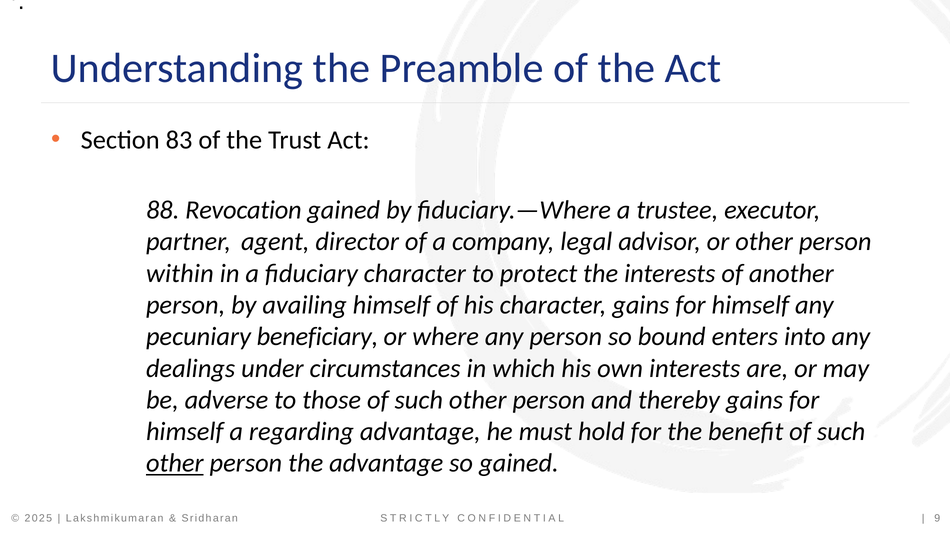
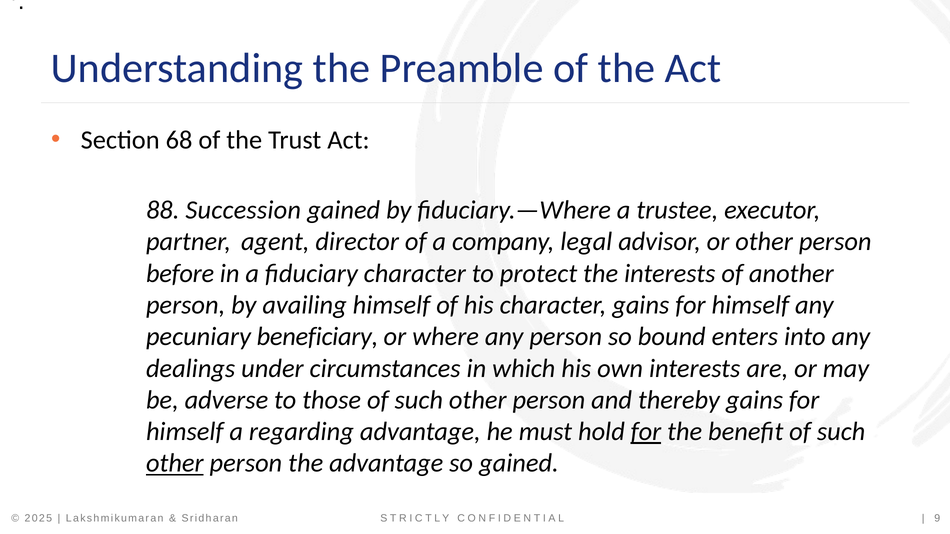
83: 83 -> 68 (179, 140)
Revocation: Revocation -> Succession (243, 210)
within: within -> before (180, 274)
for underline: none -> present (646, 432)
